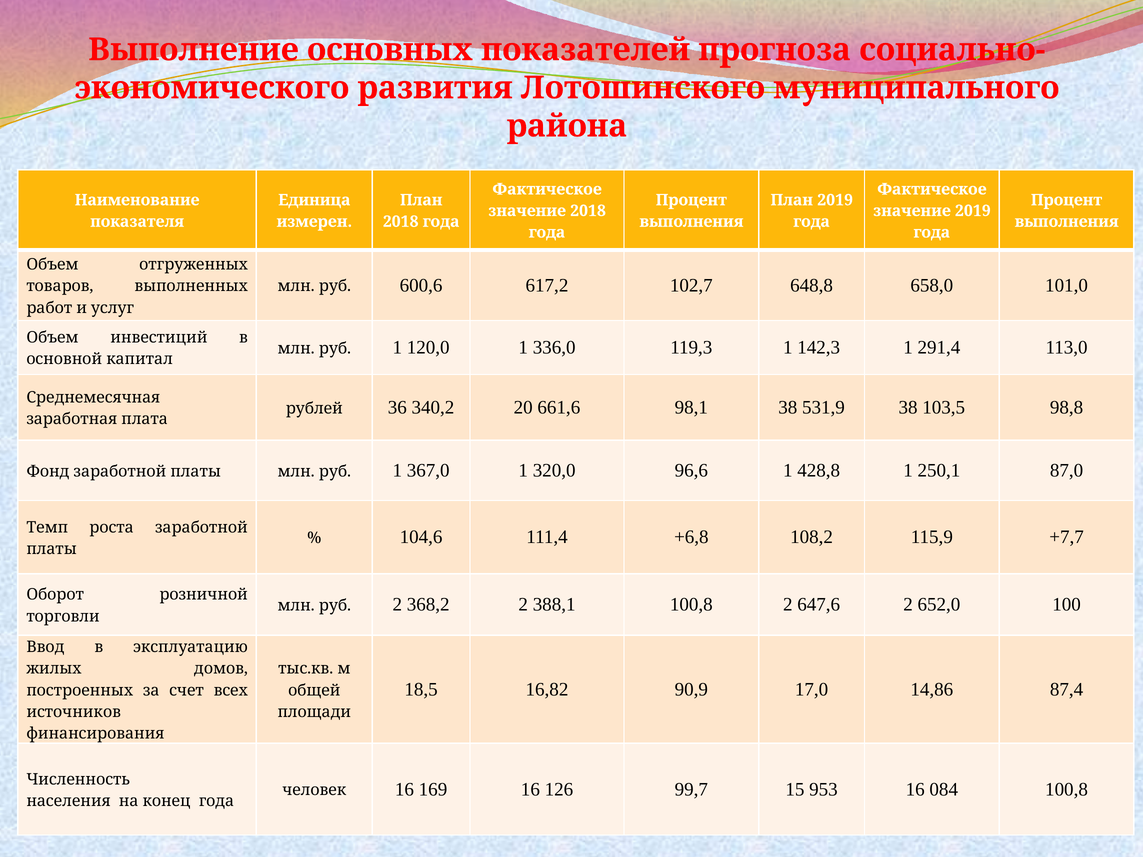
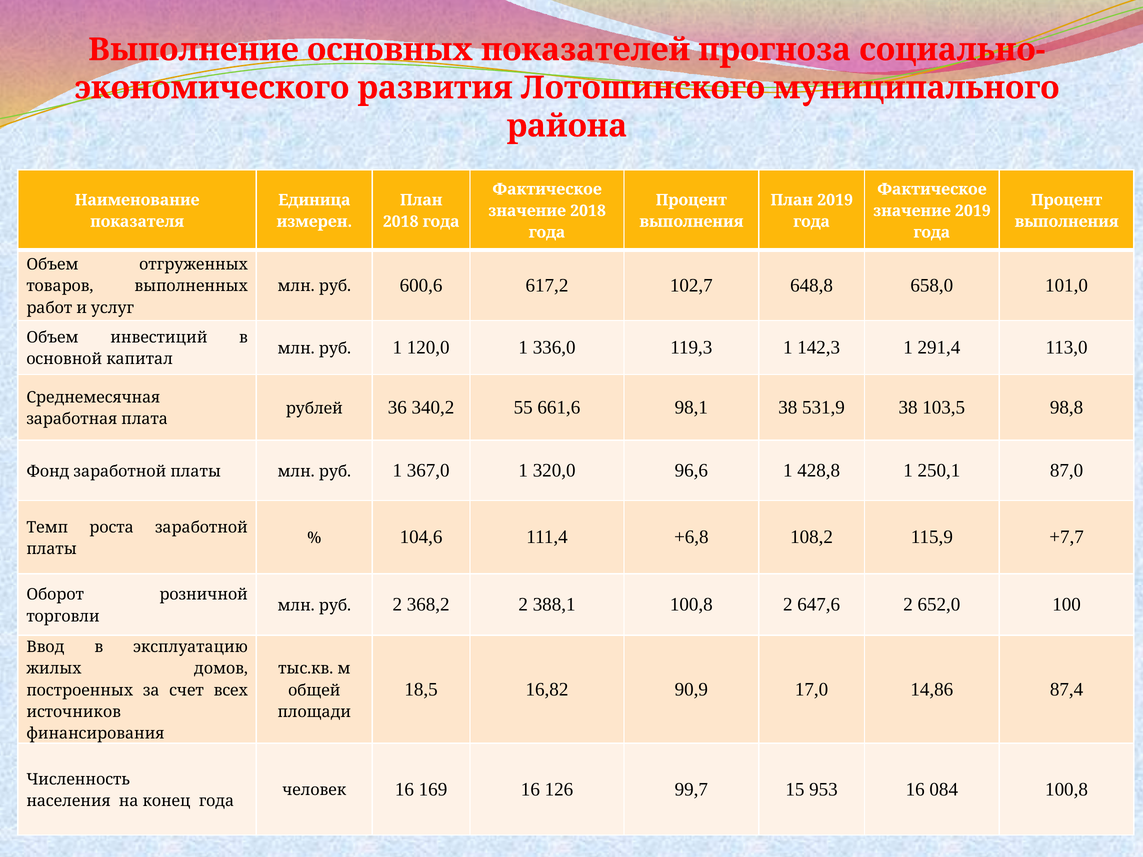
20: 20 -> 55 (523, 408)
